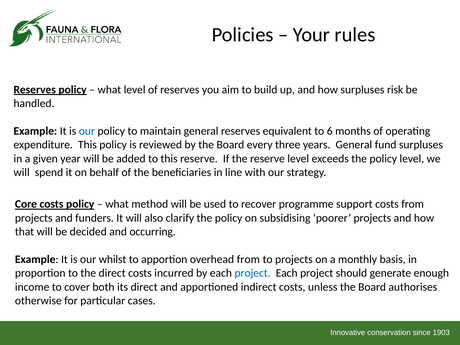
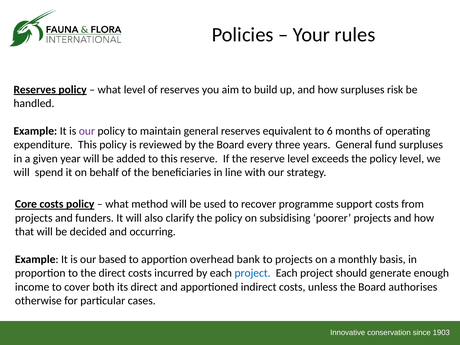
our colour: blue -> purple (87, 131)
whilst: whilst -> based (113, 259)
overhead from: from -> bank (248, 259)
